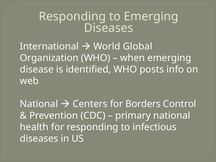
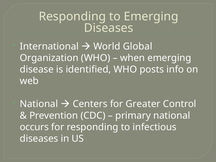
Borders: Borders -> Greater (143, 104)
health: health -> occurs (34, 127)
